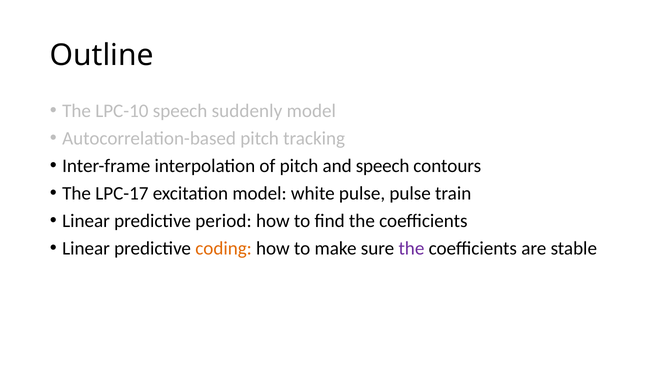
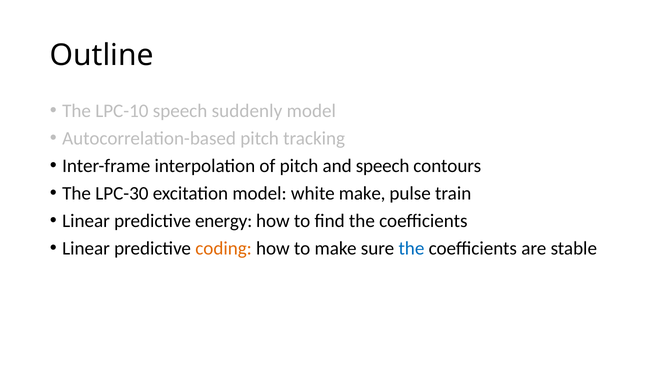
LPC-17: LPC-17 -> LPC-30 (122, 193)
white pulse: pulse -> make (362, 193)
period: period -> energy (224, 221)
the colour: purple -> blue (411, 248)
